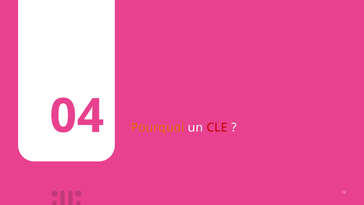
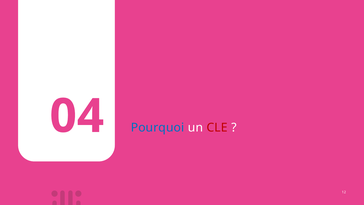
Pourquoi colour: orange -> blue (158, 128)
